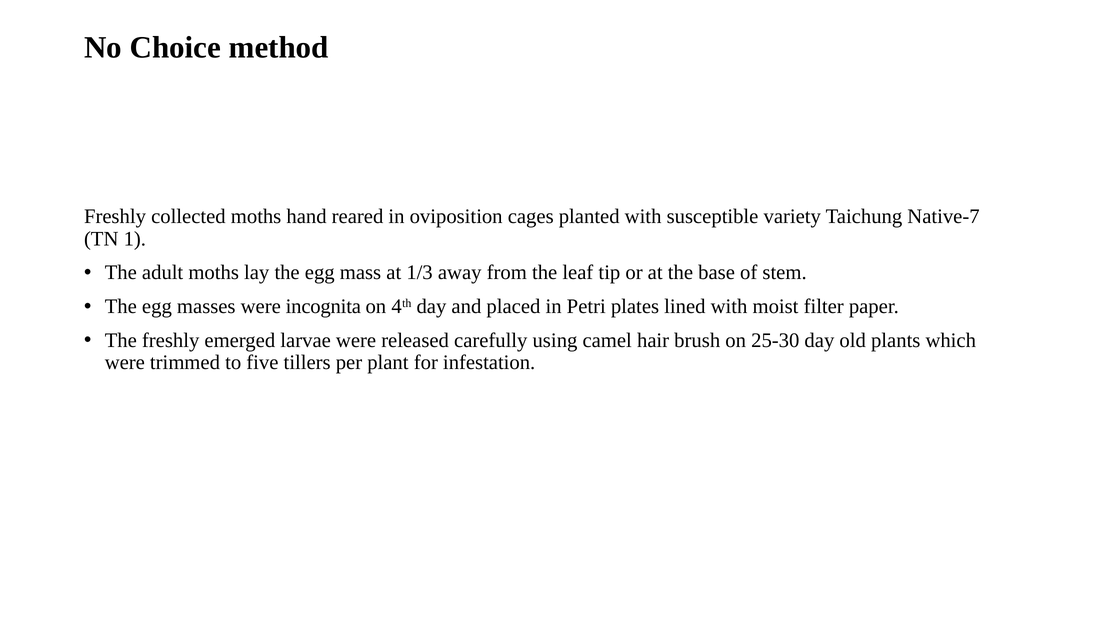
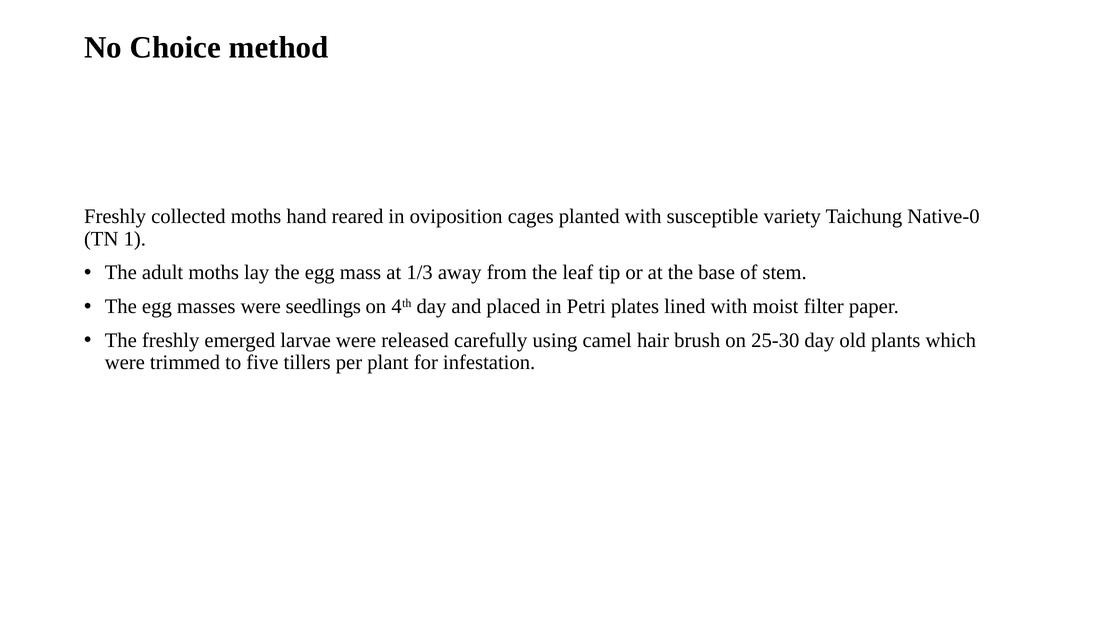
Native-7: Native-7 -> Native-0 (943, 217)
incognita: incognita -> seedlings (323, 307)
